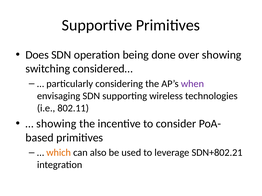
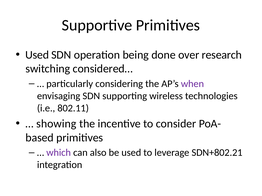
Does: Does -> Used (37, 55)
over showing: showing -> research (222, 55)
which colour: orange -> purple (59, 153)
